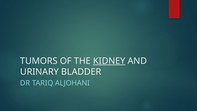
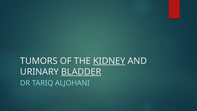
BLADDER underline: none -> present (81, 72)
